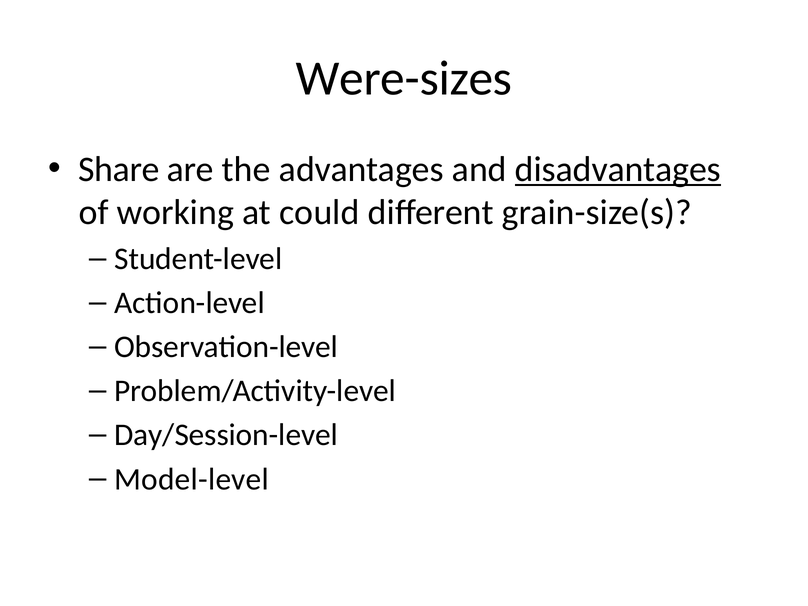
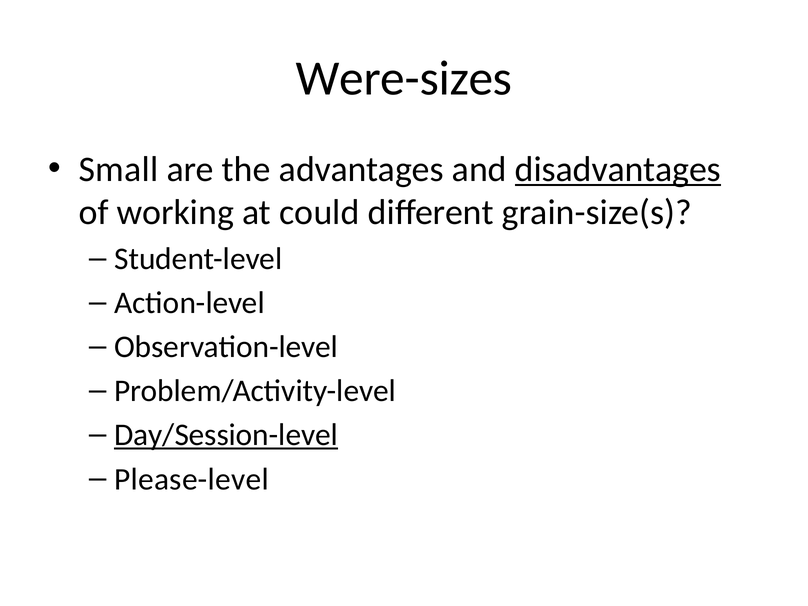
Share: Share -> Small (119, 170)
Day/Session-level underline: none -> present (226, 435)
Model-level: Model-level -> Please-level (192, 479)
